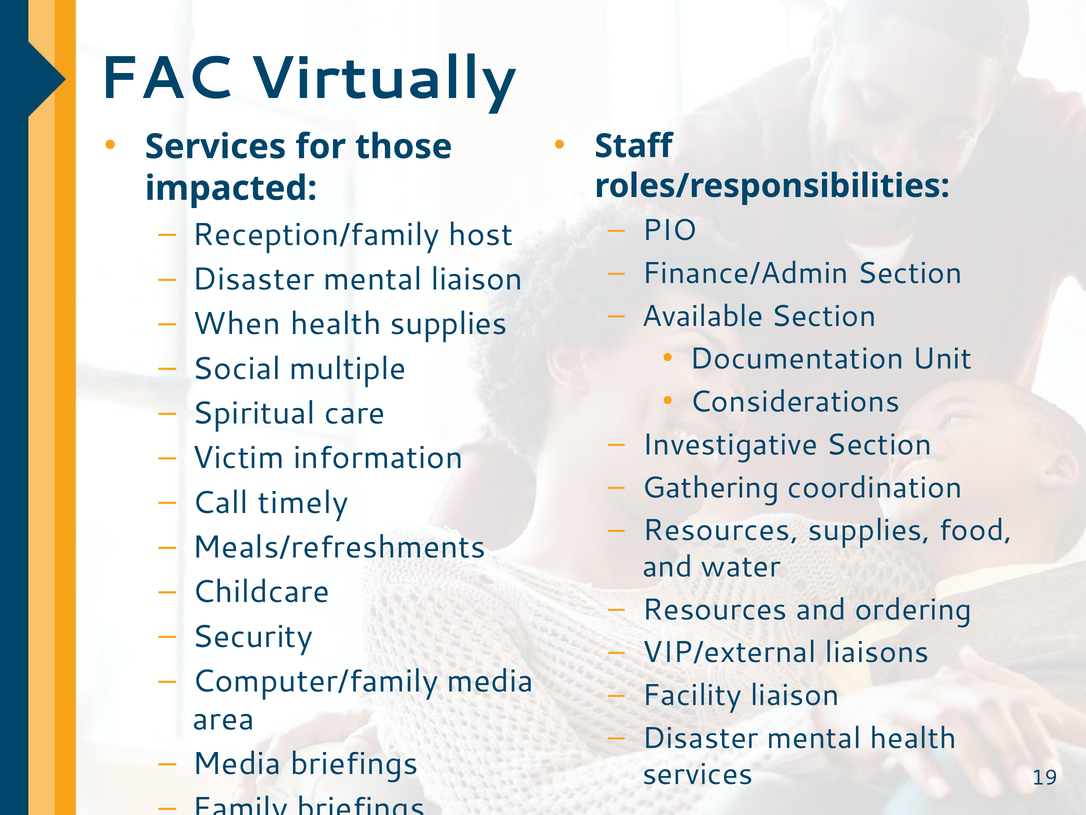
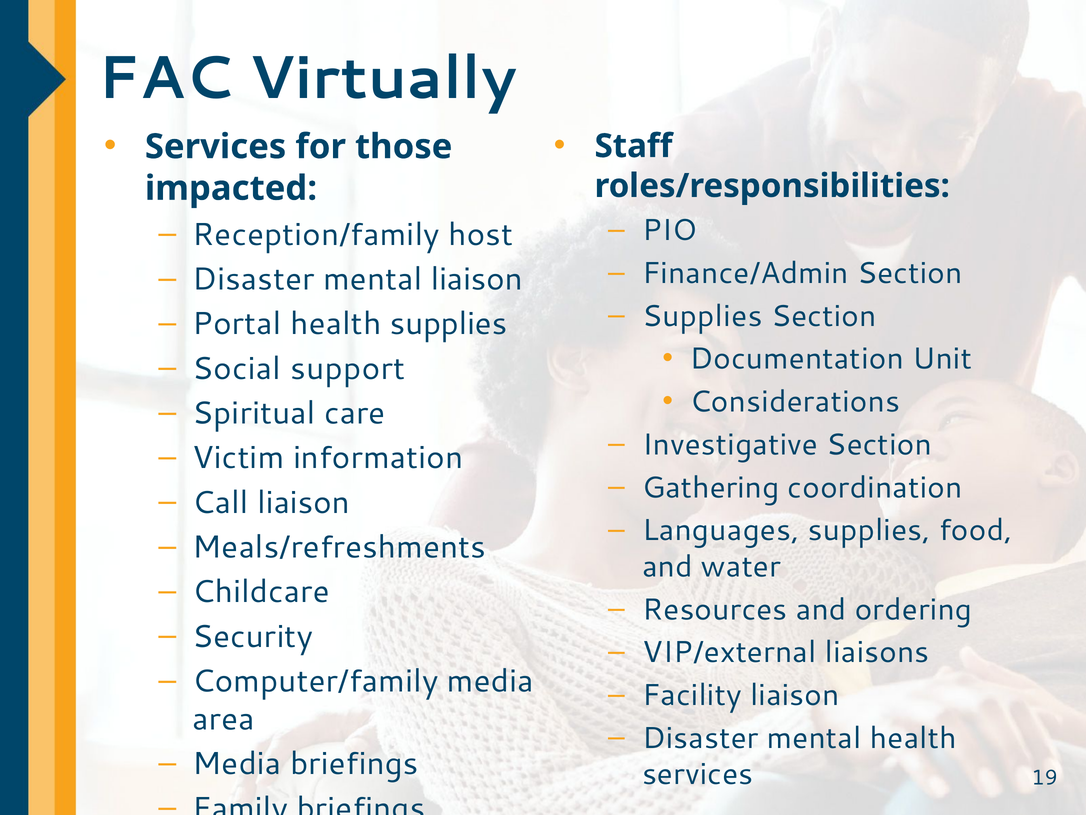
Available: Available -> Supplies (702, 316)
When: When -> Portal (237, 324)
multiple: multiple -> support (348, 368)
Call timely: timely -> liaison (303, 502)
Resources: Resources -> Languages (721, 530)
